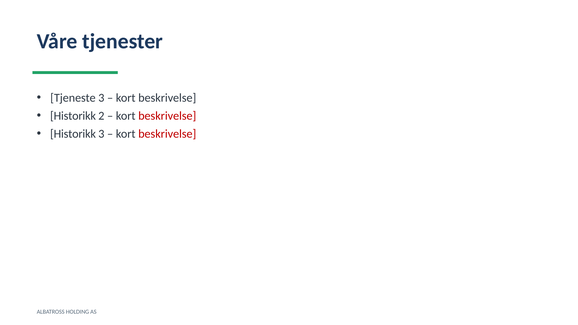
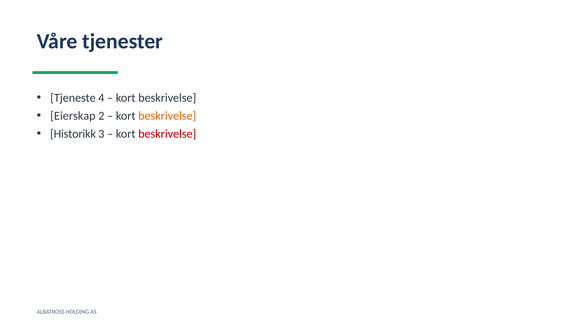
Tjeneste 3: 3 -> 4 (101, 98)
Historikk: Historikk -> Eierskap (73, 116)
beskrivelse colour: red -> orange (167, 116)
